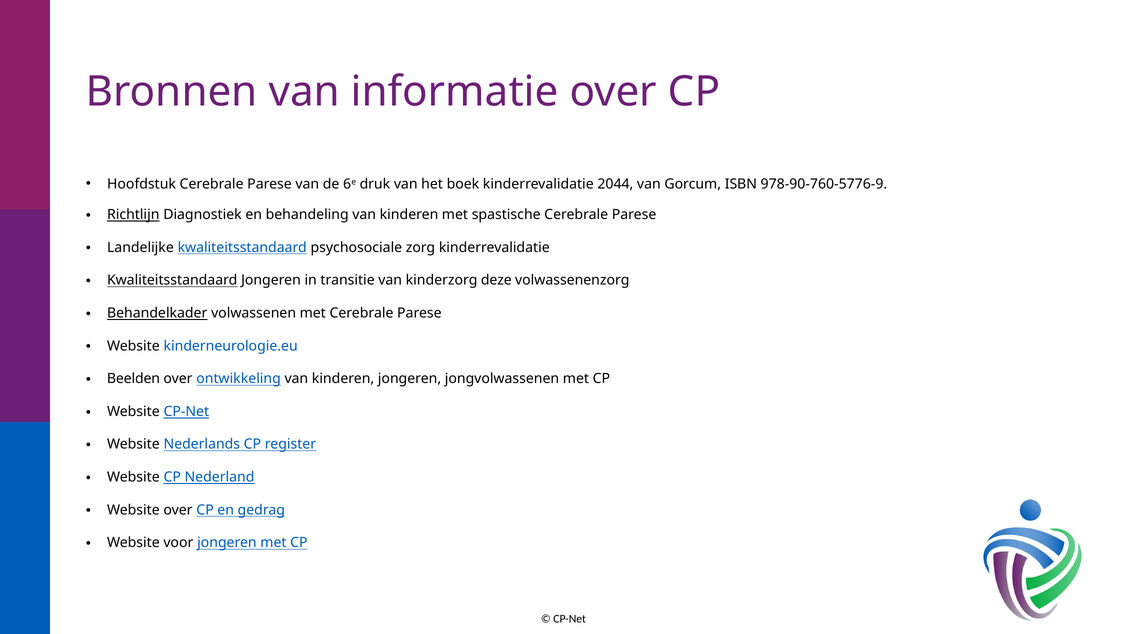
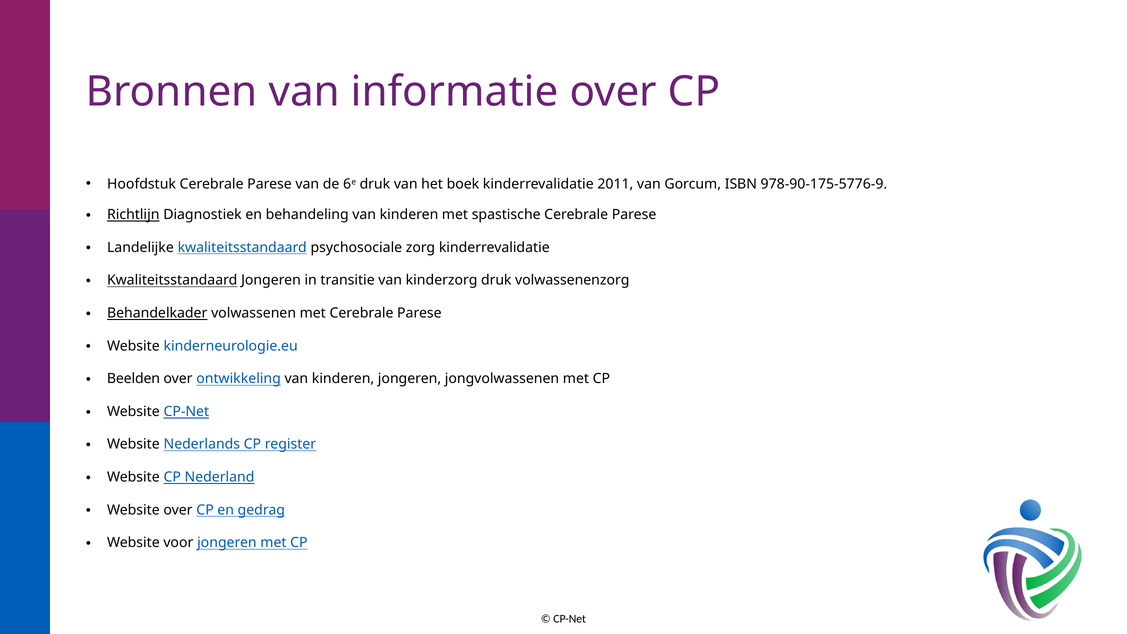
2044: 2044 -> 2011 (615, 184)
978-90-760-5776-9: 978-90-760-5776-9 -> 978-90-175-5776-9 (824, 184)
kinderzorg deze: deze -> druk (496, 280)
